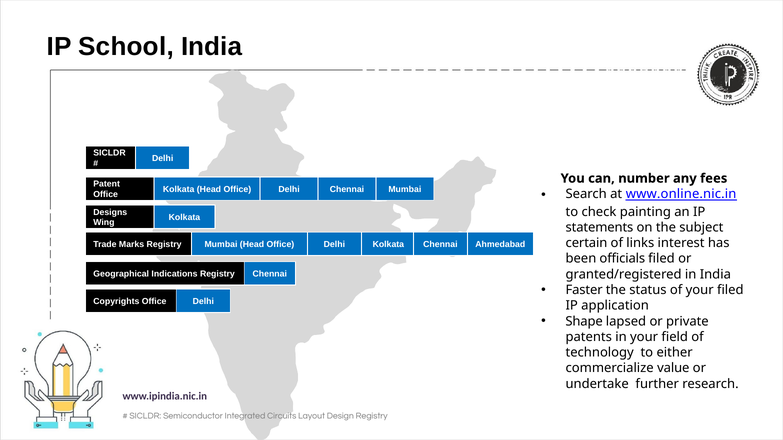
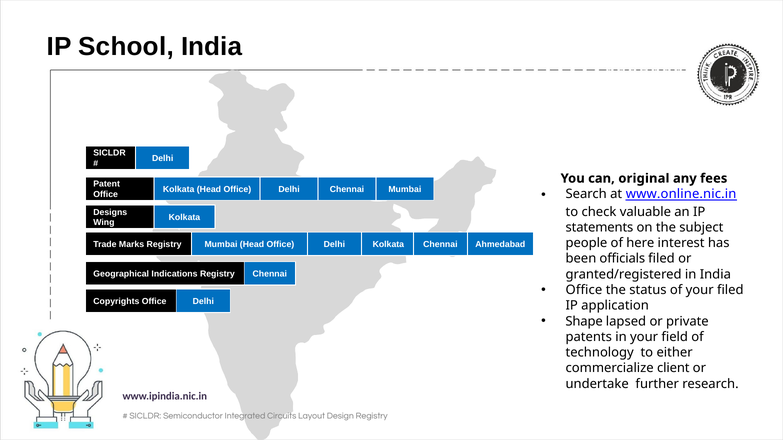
number: number -> original (644, 179)
painting: painting -> valuable (645, 212)
certain: certain -> people (586, 243)
links: links -> here (640, 243)
Faster: Faster -> Office (584, 290)
value: value -> client (673, 369)
